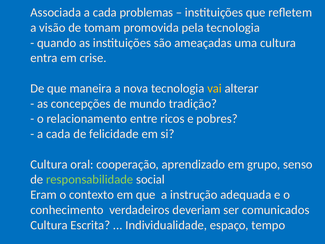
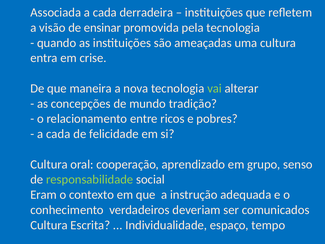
problemas: problemas -> derradeira (146, 12)
tomam: tomam -> ensinar (102, 28)
vai colour: yellow -> light green (215, 88)
